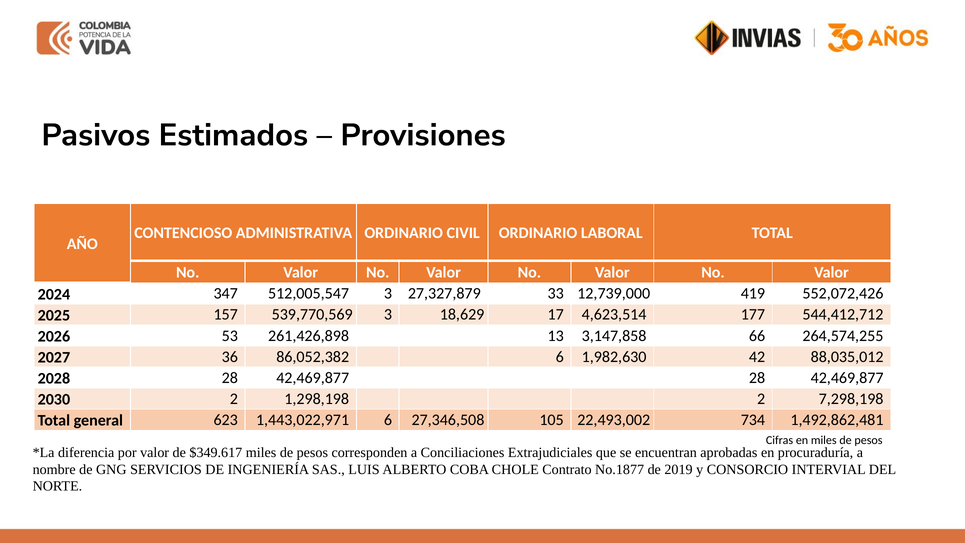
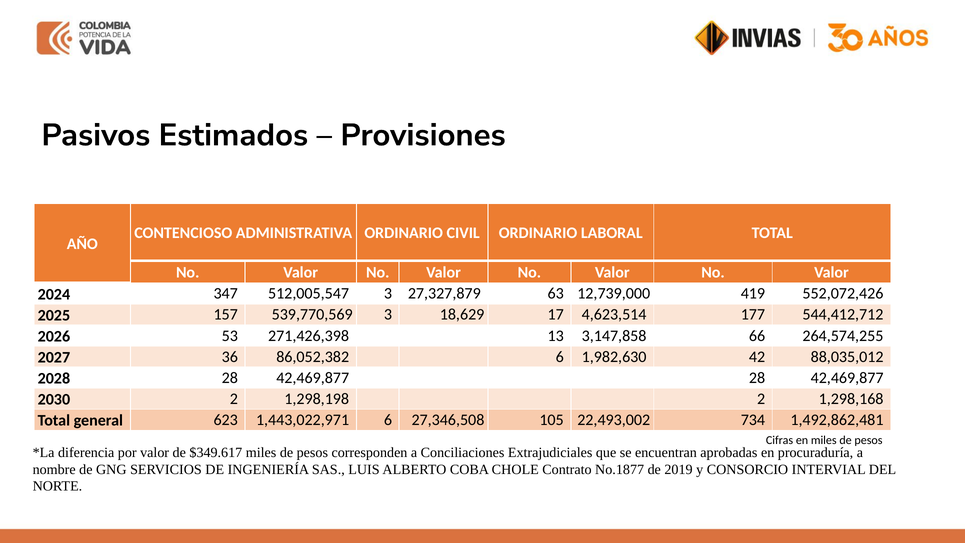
33: 33 -> 63 (556, 294)
261,426,898: 261,426,898 -> 271,426,398 (309, 336)
7,298,198: 7,298,198 -> 1,298,168 (851, 399)
